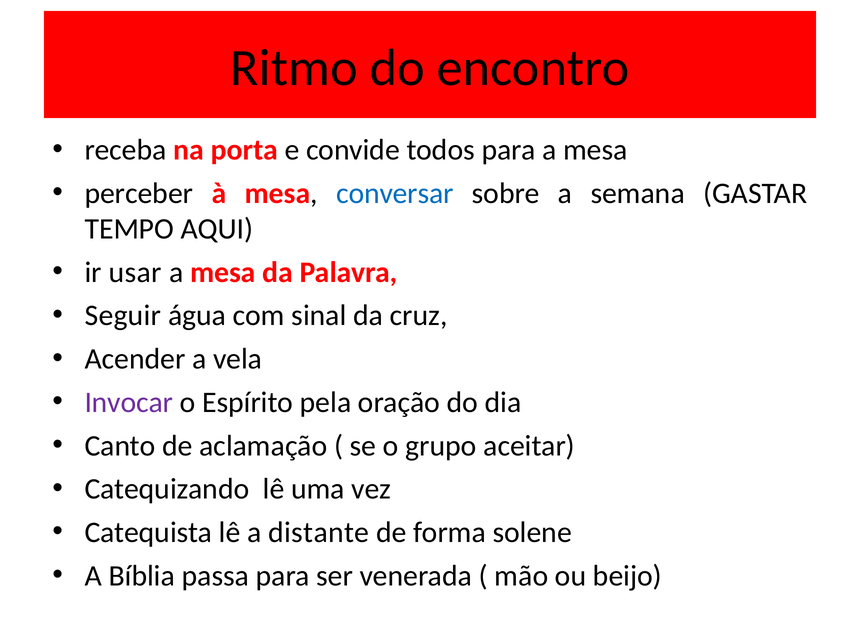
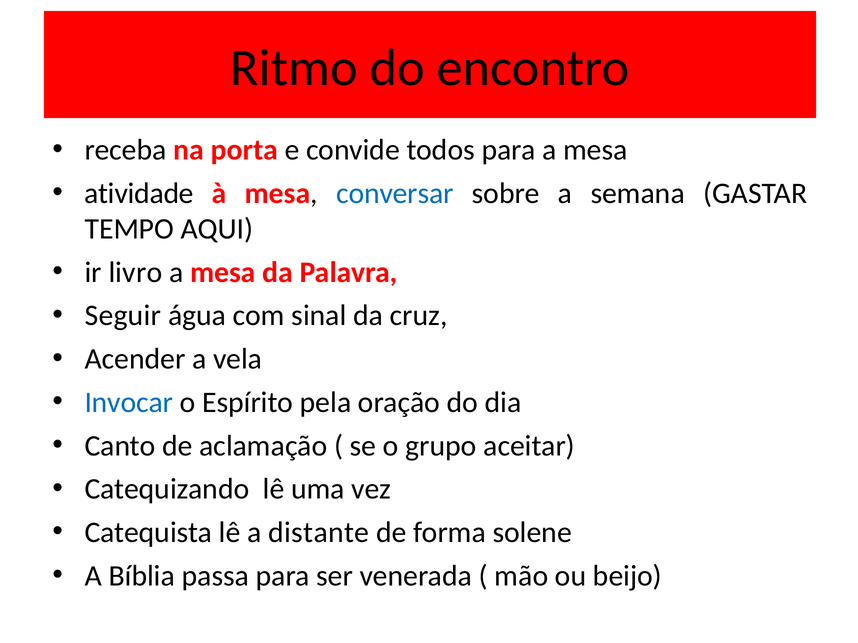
perceber: perceber -> atividade (139, 193)
usar: usar -> livro (135, 273)
Invocar colour: purple -> blue (129, 403)
